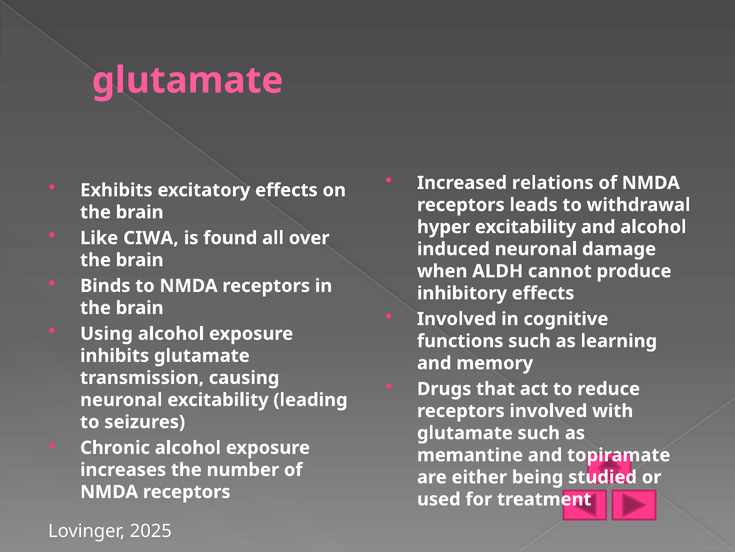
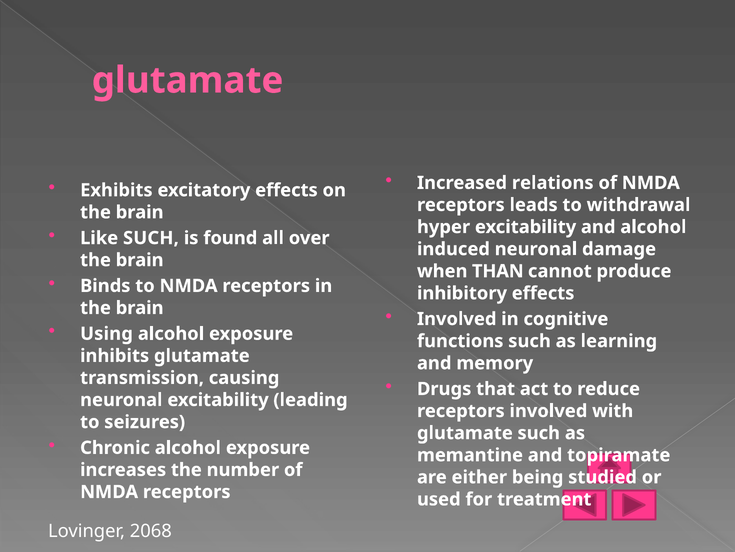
Like CIWA: CIWA -> SUCH (151, 238)
ALDH: ALDH -> THAN (498, 271)
2025: 2025 -> 2068 (151, 530)
